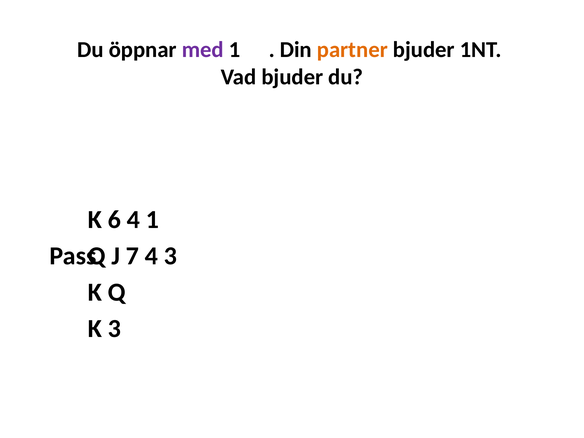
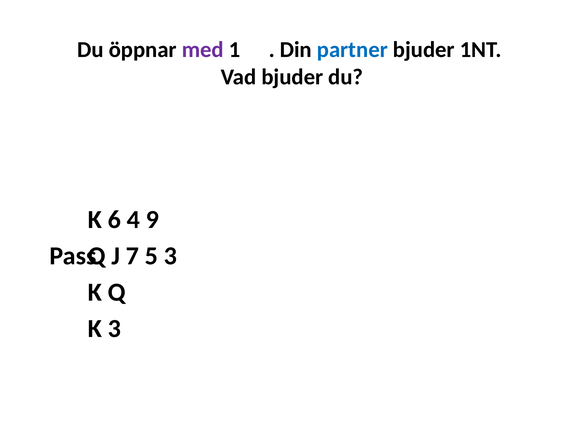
partner colour: orange -> blue (352, 50)
1: 1 -> 9 (152, 220)
7 4: 4 -> 5 (151, 256)
